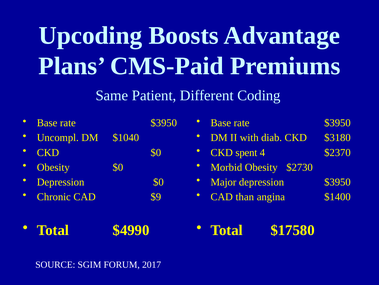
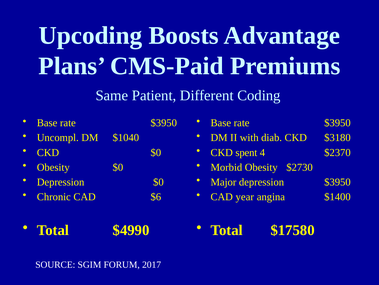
$9: $9 -> $6 (156, 196)
than: than -> year (245, 196)
